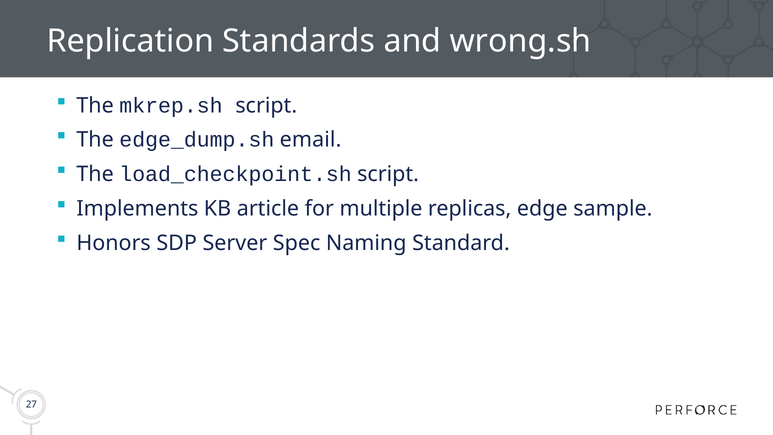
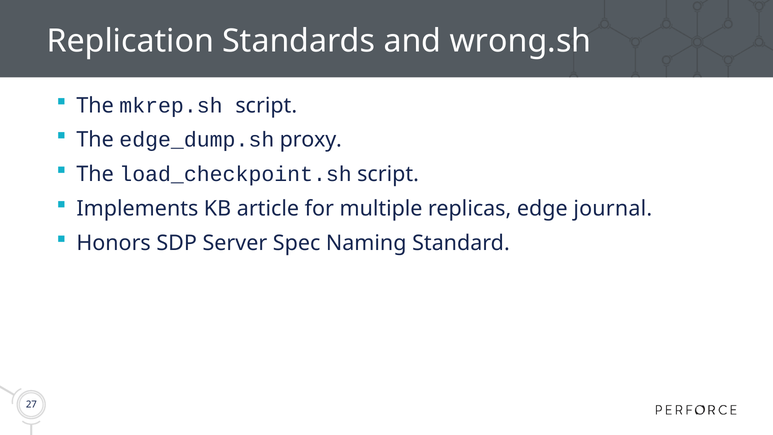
email: email -> proxy (311, 140)
sample: sample -> journal (613, 208)
